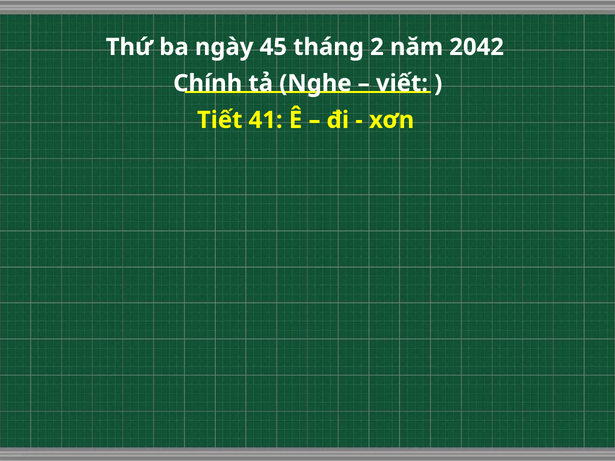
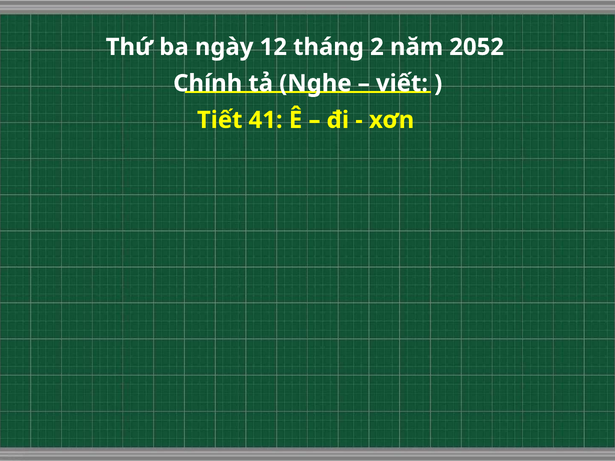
45: 45 -> 12 (273, 47)
2042: 2042 -> 2052 (477, 47)
